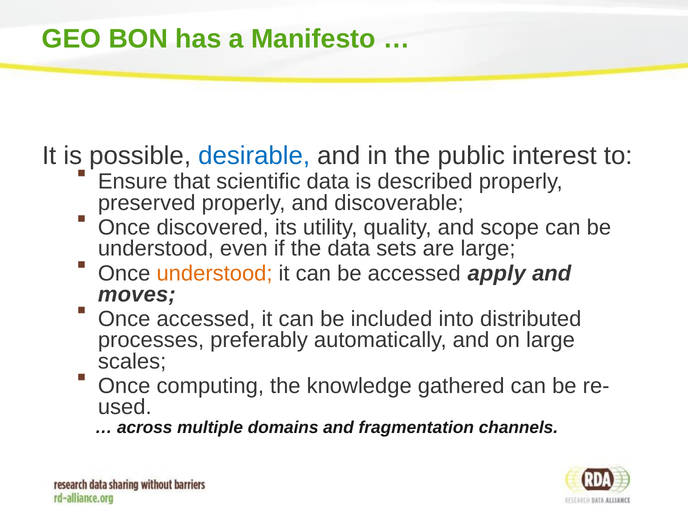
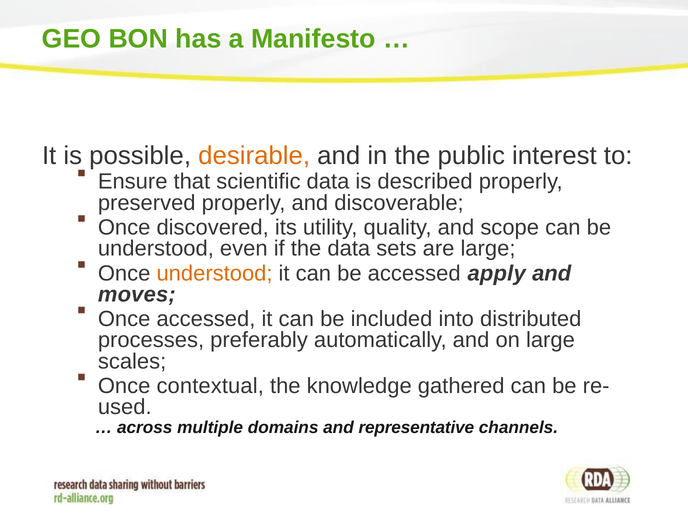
desirable colour: blue -> orange (254, 156)
computing: computing -> contextual (210, 386)
fragmentation: fragmentation -> representative (416, 428)
